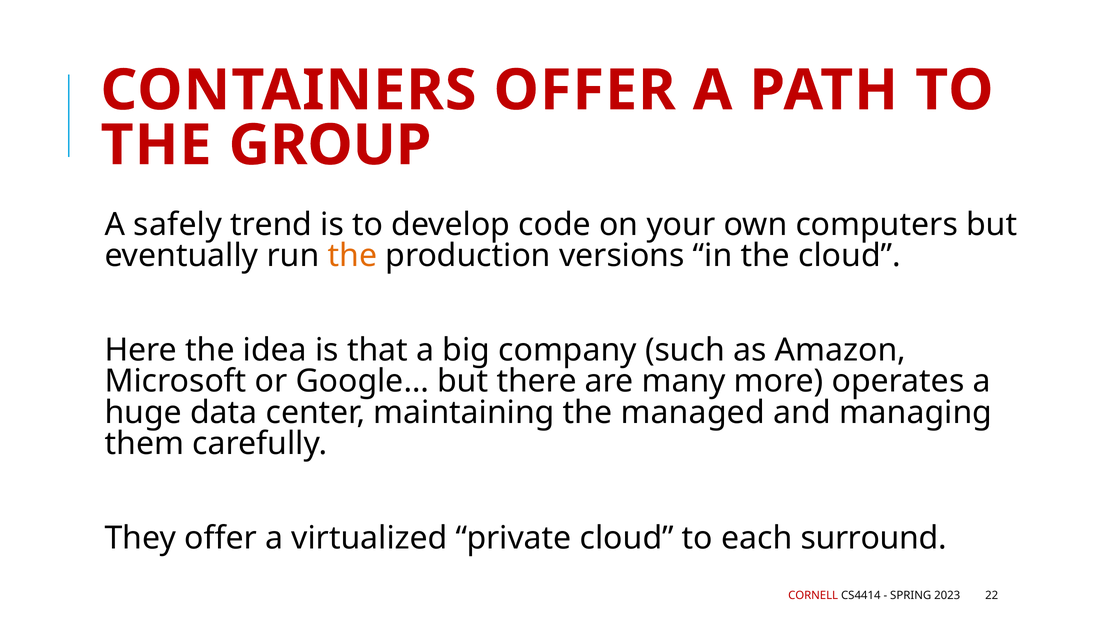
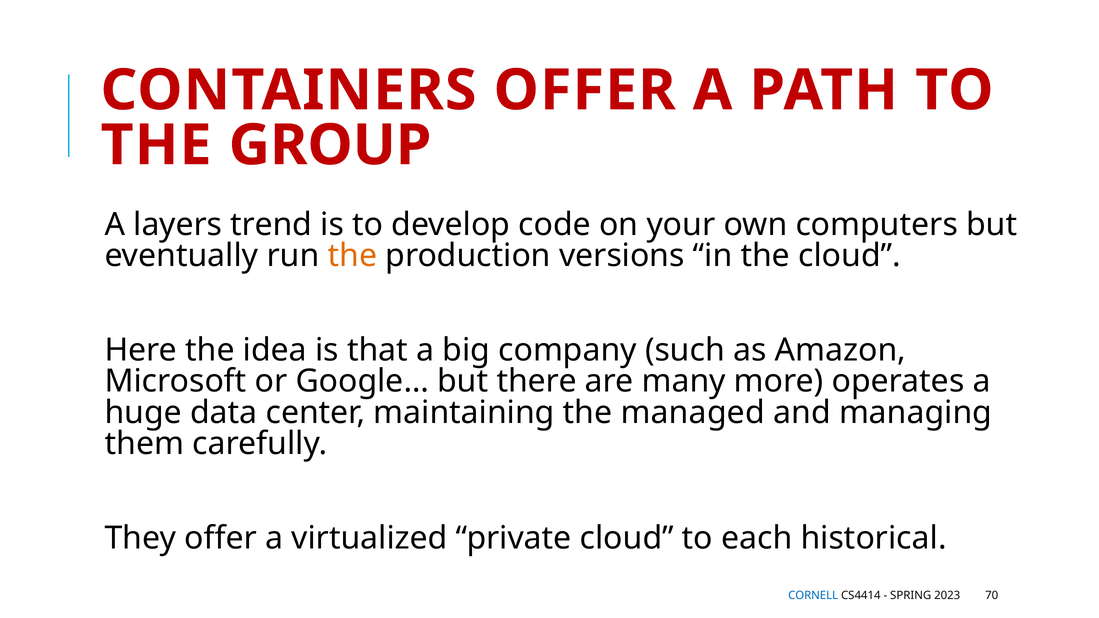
safely: safely -> layers (178, 225)
surround: surround -> historical (874, 538)
CORNELL colour: red -> blue (813, 596)
22: 22 -> 70 (992, 596)
